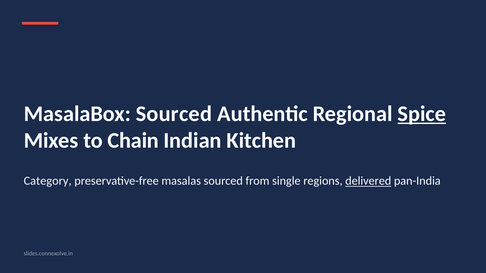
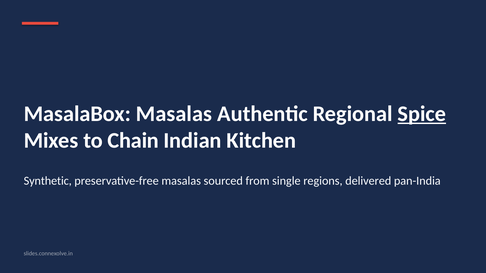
MasalaBox Sourced: Sourced -> Masalas (174, 114)
Category: Category -> Synthetic (48, 181)
delivered underline: present -> none (368, 181)
